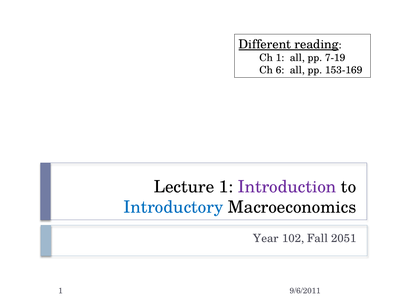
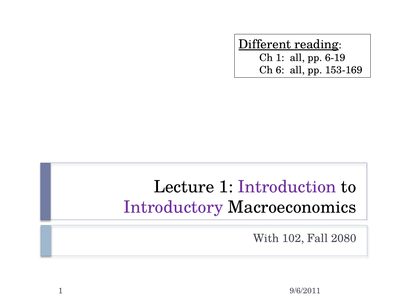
7-19: 7-19 -> 6-19 (335, 58)
Introductory colour: blue -> purple (173, 207)
Year: Year -> With (266, 238)
2051: 2051 -> 2080 (344, 238)
